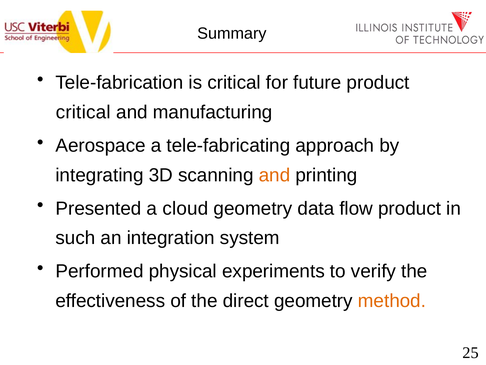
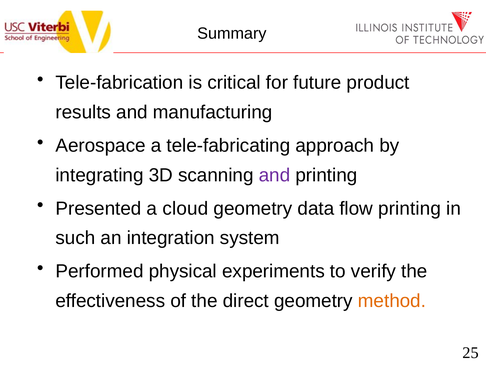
critical: critical -> results (83, 112)
and colour: orange -> purple (275, 175)
flow product: product -> printing (410, 208)
